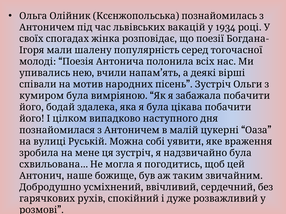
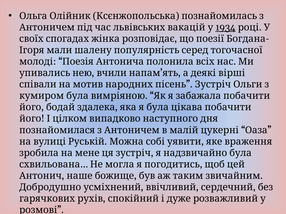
1934 underline: none -> present (226, 27)
